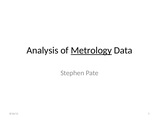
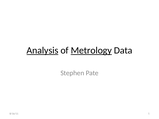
Analysis underline: none -> present (42, 51)
